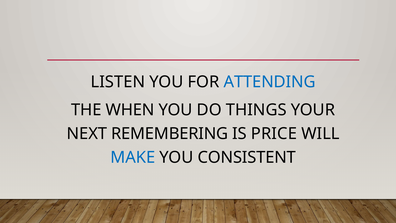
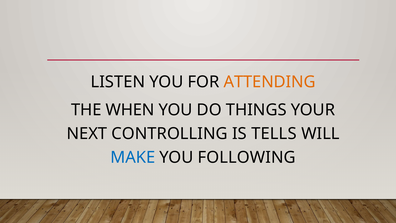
ATTENDING colour: blue -> orange (270, 82)
REMEMBERING: REMEMBERING -> CONTROLLING (170, 134)
PRICE: PRICE -> TELLS (274, 134)
CONSISTENT: CONSISTENT -> FOLLOWING (247, 157)
